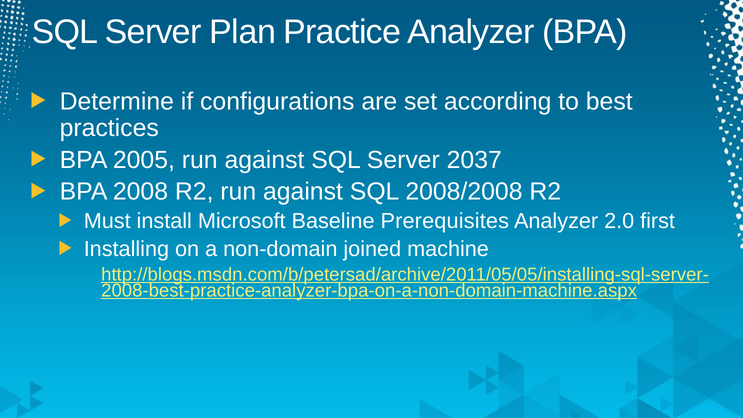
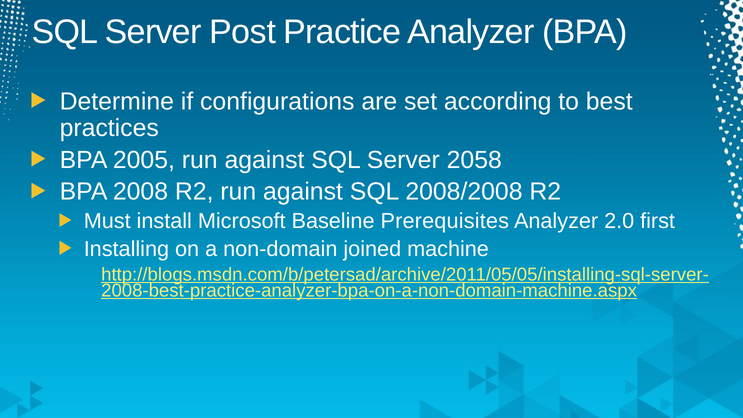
Plan: Plan -> Post (243, 32)
2037: 2037 -> 2058 (474, 160)
